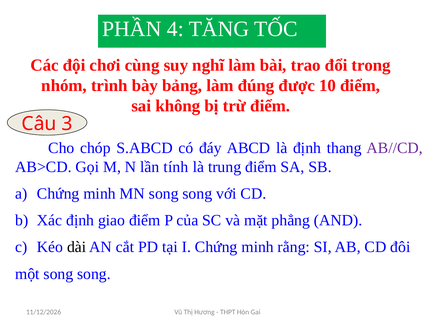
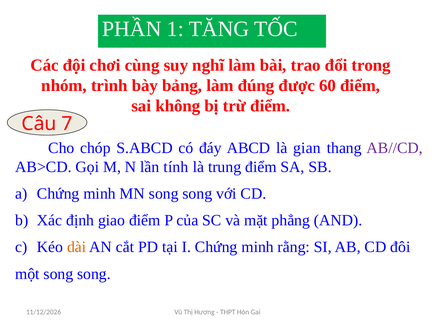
4: 4 -> 1 (175, 29)
10: 10 -> 60 (328, 85)
3: 3 -> 7 (67, 124)
là định: định -> gian (307, 148)
dài colour: black -> orange (77, 247)
